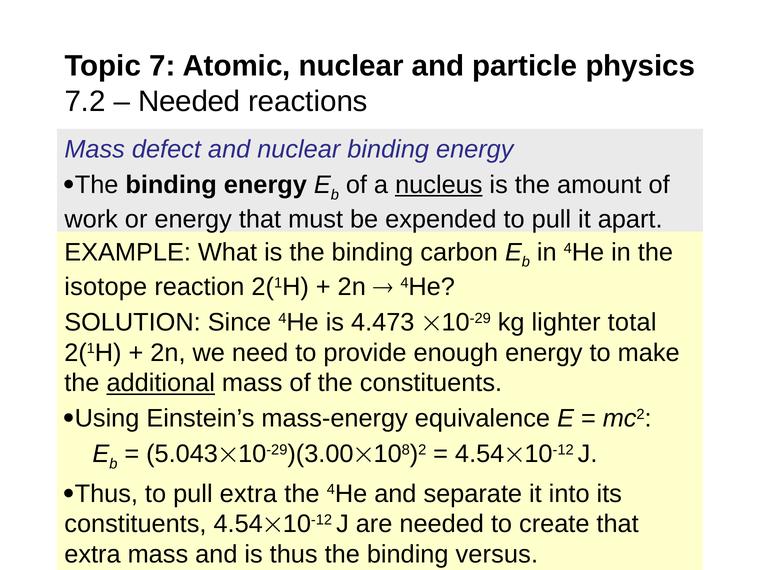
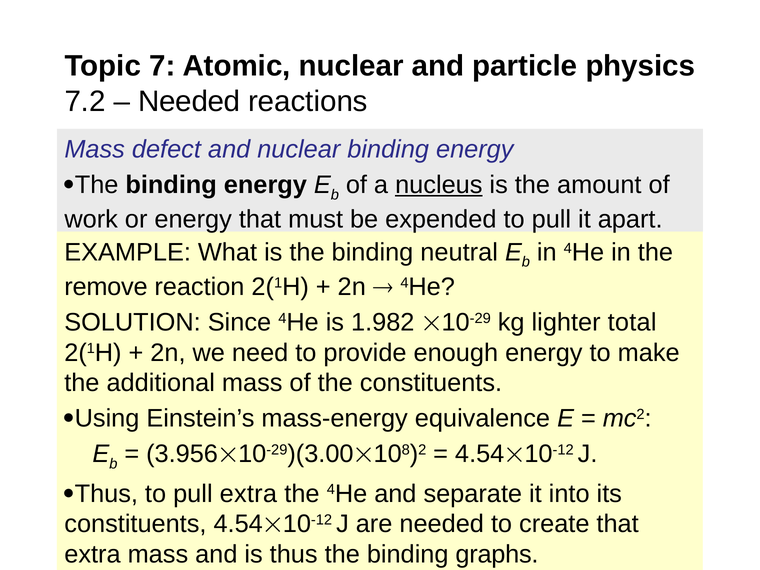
carbon: carbon -> neutral (459, 252)
isotope: isotope -> remove (106, 287)
4.473: 4.473 -> 1.982 (383, 322)
additional underline: present -> none (161, 383)
5.043: 5.043 -> 3.956 (182, 454)
versus: versus -> graphs (497, 554)
